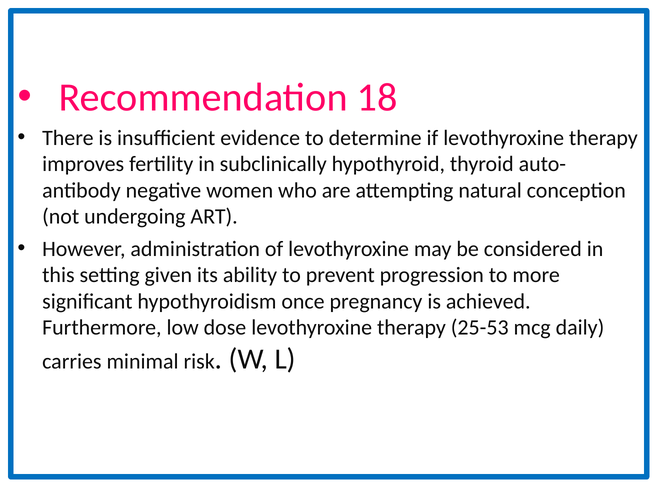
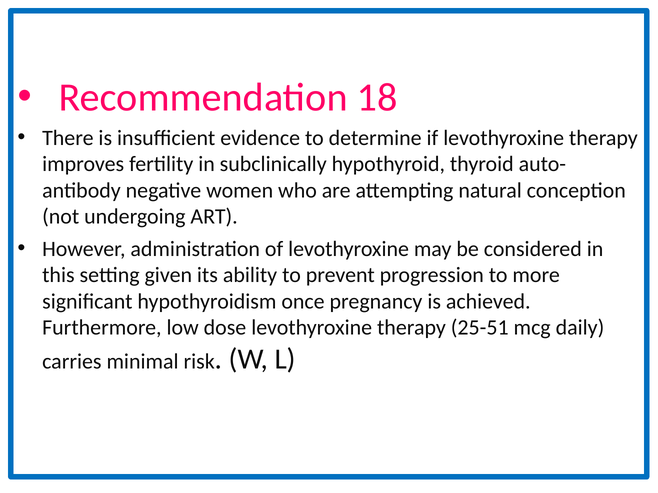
25-53: 25-53 -> 25-51 (480, 328)
